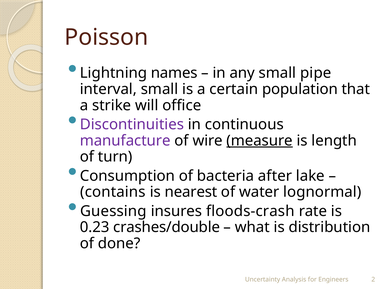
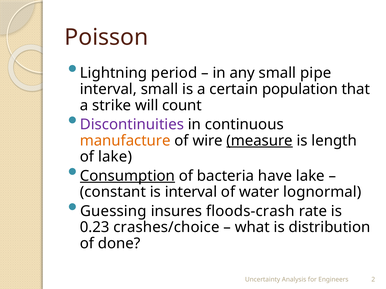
names: names -> period (174, 73)
office: office -> count (182, 106)
manufacture colour: purple -> orange (125, 141)
of turn: turn -> lake (115, 157)
Consumption underline: none -> present (127, 176)
after: after -> have (275, 176)
contains: contains -> constant (113, 192)
is nearest: nearest -> interval (191, 192)
crashes/double: crashes/double -> crashes/choice (166, 228)
